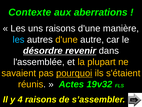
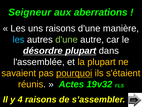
Contexte: Contexte -> Seigneur (30, 12)
d'une colour: yellow -> light green (67, 39)
désordre revenir: revenir -> plupart (81, 51)
